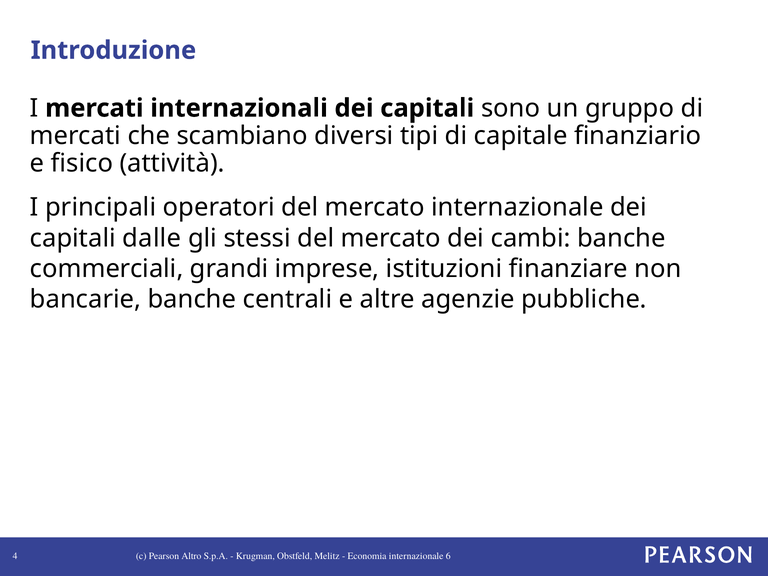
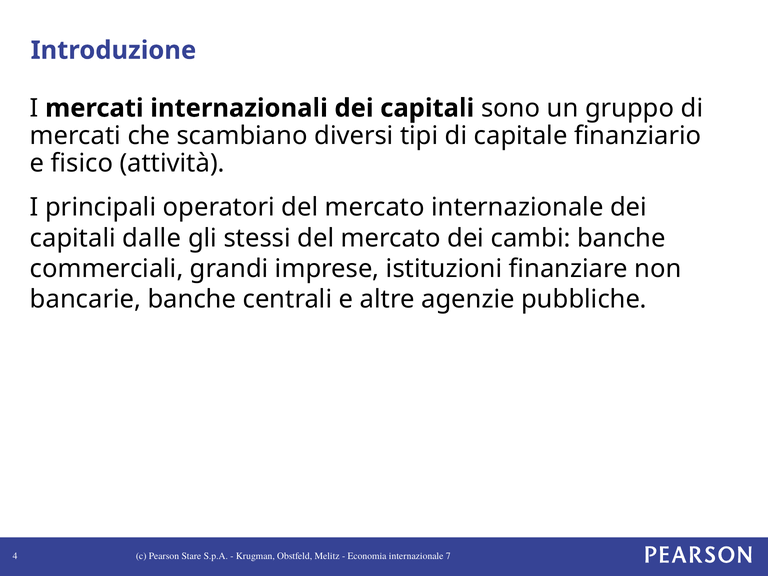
Altro: Altro -> Stare (191, 556)
6: 6 -> 7 (448, 556)
